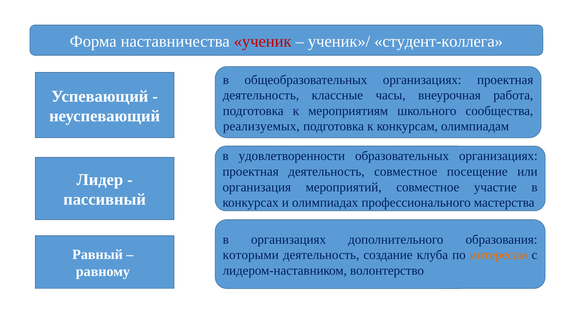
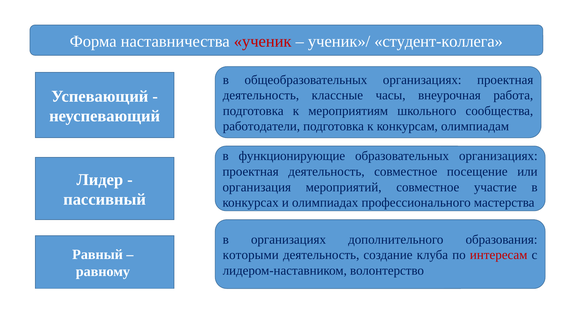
реализуемых: реализуемых -> работодатели (261, 127)
удовлетворенности: удовлетворенности -> функционирующие (292, 156)
интересам colour: orange -> red (499, 255)
